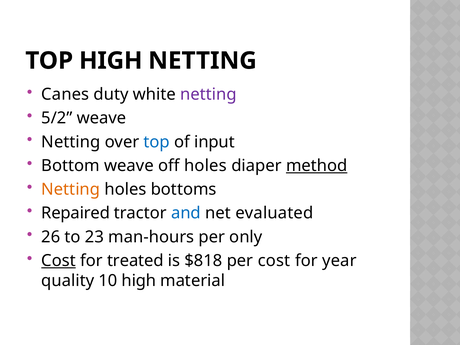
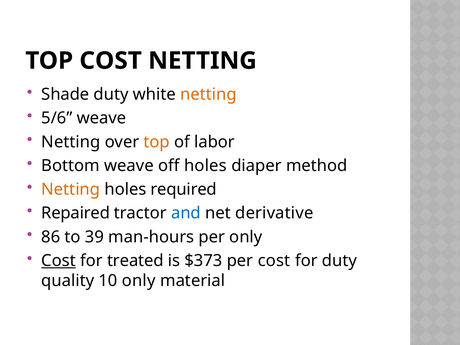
TOP HIGH: HIGH -> COST (111, 61)
Canes: Canes -> Shade (65, 94)
netting colour: purple -> orange (208, 94)
5/2: 5/2 -> 5/6 (57, 118)
top colour: blue -> orange (157, 142)
input: input -> labor (214, 142)
method underline: present -> none (317, 166)
bottoms: bottoms -> required (184, 189)
evaluated: evaluated -> derivative (274, 213)
26: 26 -> 86 (51, 237)
23: 23 -> 39 (94, 237)
$818: $818 -> $373 (203, 261)
for year: year -> duty (339, 261)
10 high: high -> only (139, 281)
